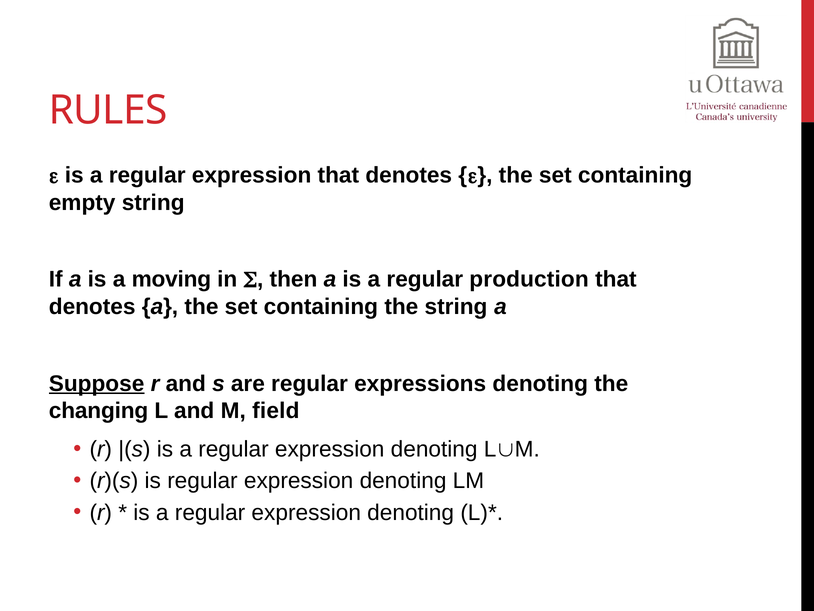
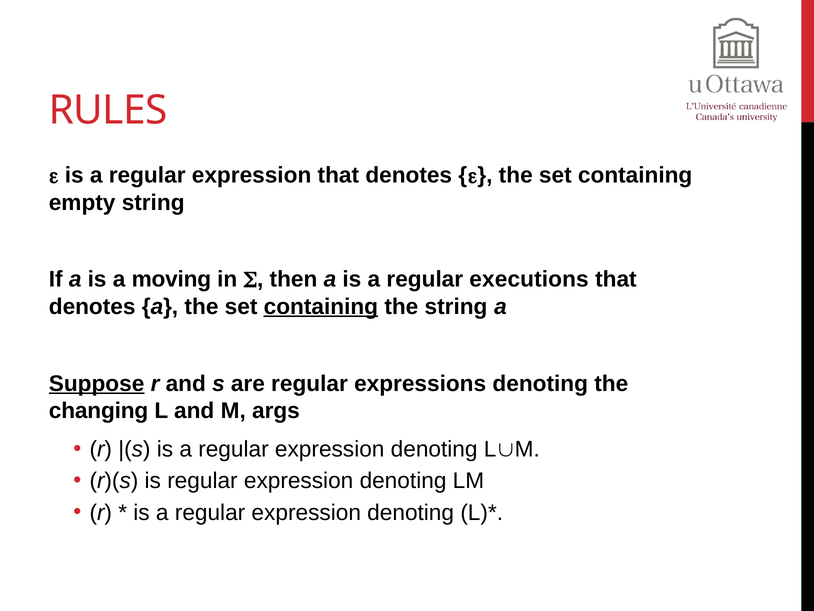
production: production -> executions (529, 279)
containing underline: none -> present (321, 306)
field: field -> args (276, 410)
